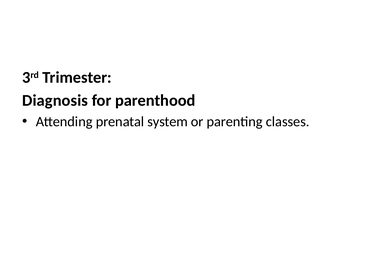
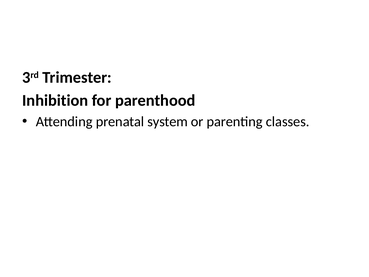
Diagnosis: Diagnosis -> Inhibition (55, 100)
